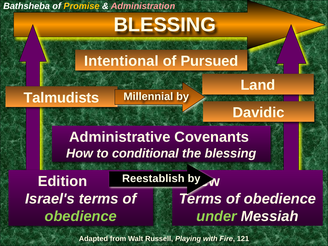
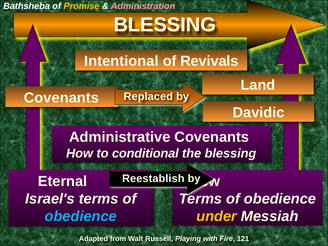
Pursued: Pursued -> Revivals (209, 61)
Talmudists: Talmudists -> Covenants (61, 98)
Millennial: Millennial -> Replaced (148, 97)
Edition: Edition -> Eternal (63, 181)
obedience colour: light green -> light blue (81, 216)
under colour: light green -> yellow (217, 216)
